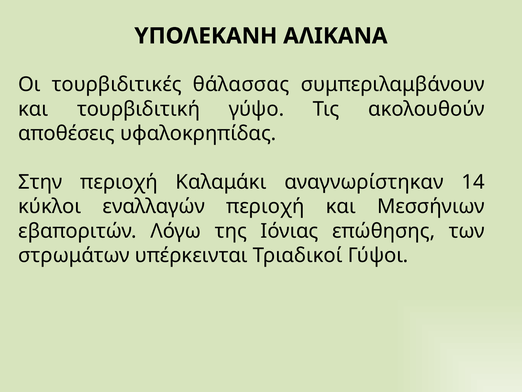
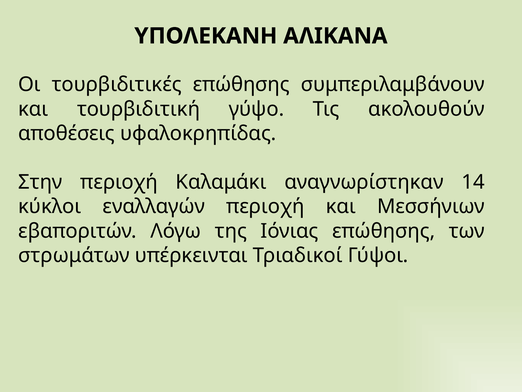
τουρβιδιτικές θάλασσας: θάλασσας -> επώθησης (241, 84)
